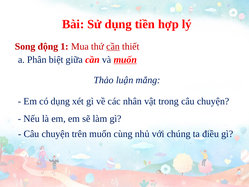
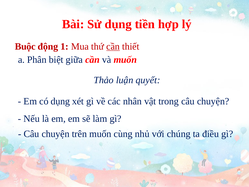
Song: Song -> Buộc (25, 46)
muốn underline: present -> none (125, 60)
mắng: mắng -> quyết (148, 80)
